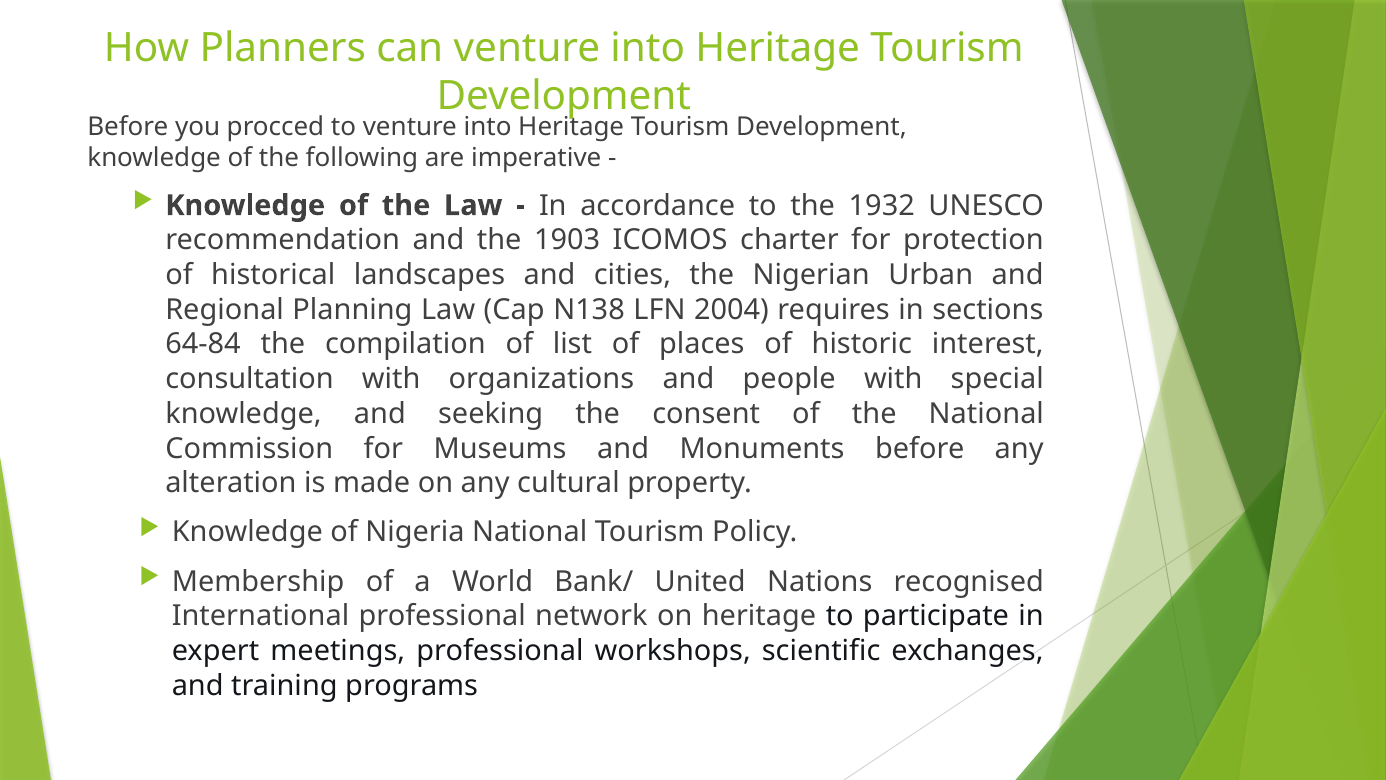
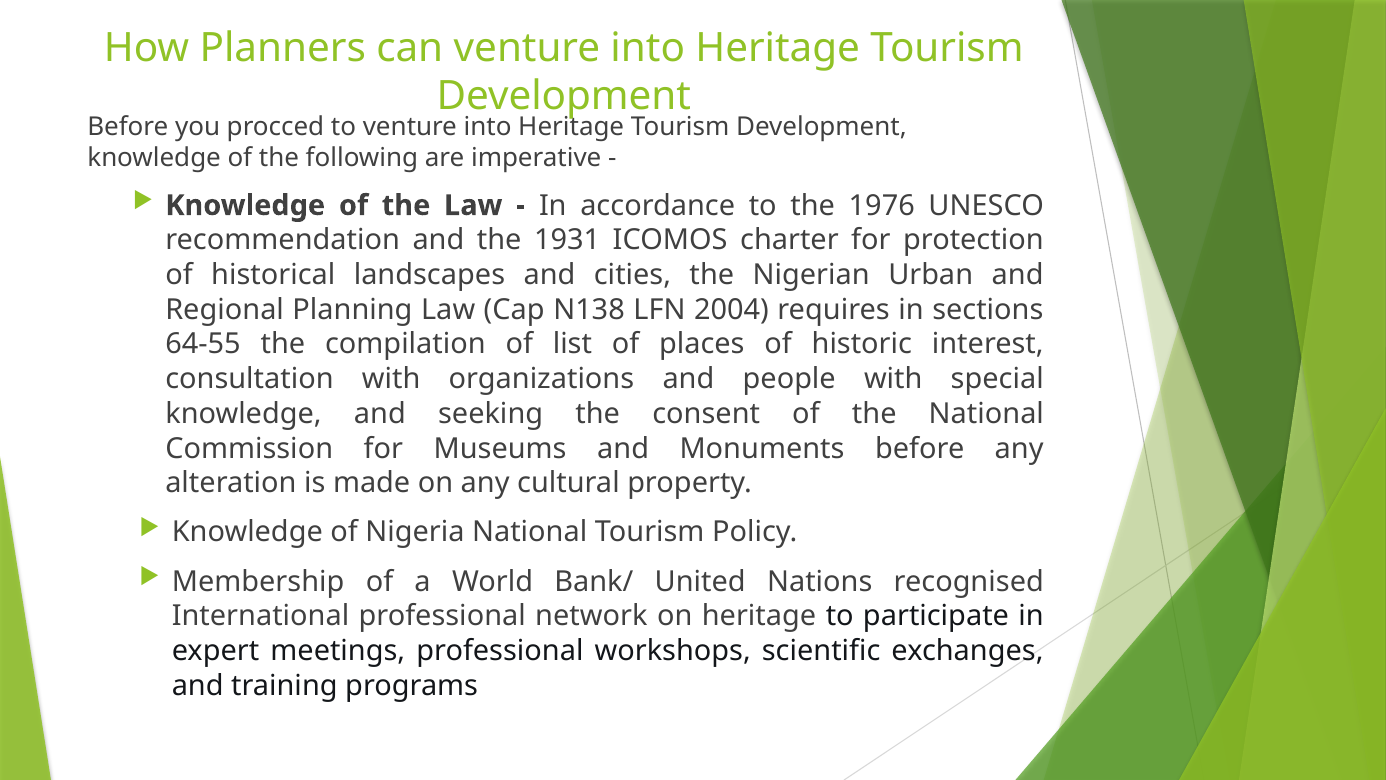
1932: 1932 -> 1976 (882, 205)
1903: 1903 -> 1931 (567, 240)
64-84: 64-84 -> 64-55 (203, 344)
